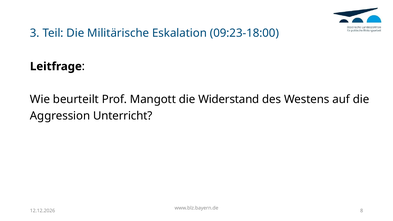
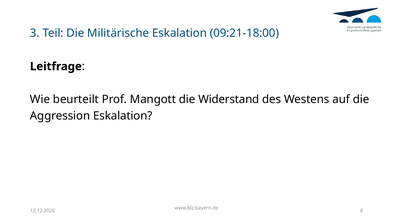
09:23-18:00: 09:23-18:00 -> 09:21-18:00 (244, 33)
Aggression Unterricht: Unterricht -> Eskalation (123, 116)
